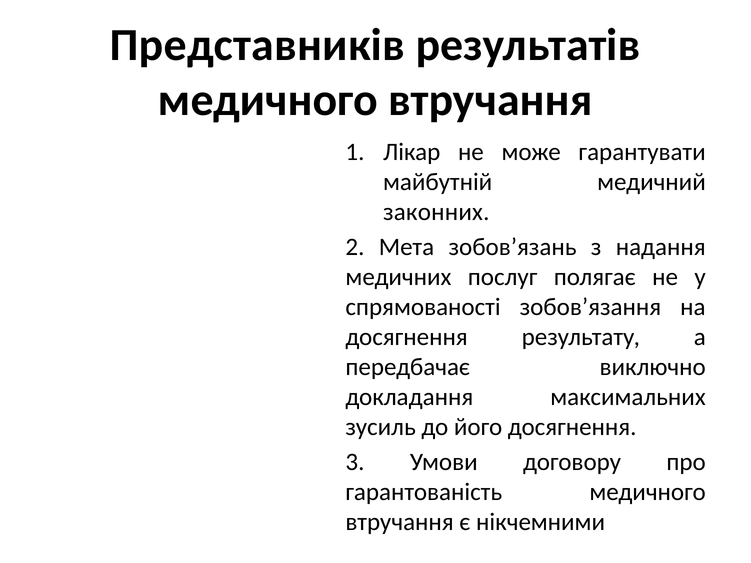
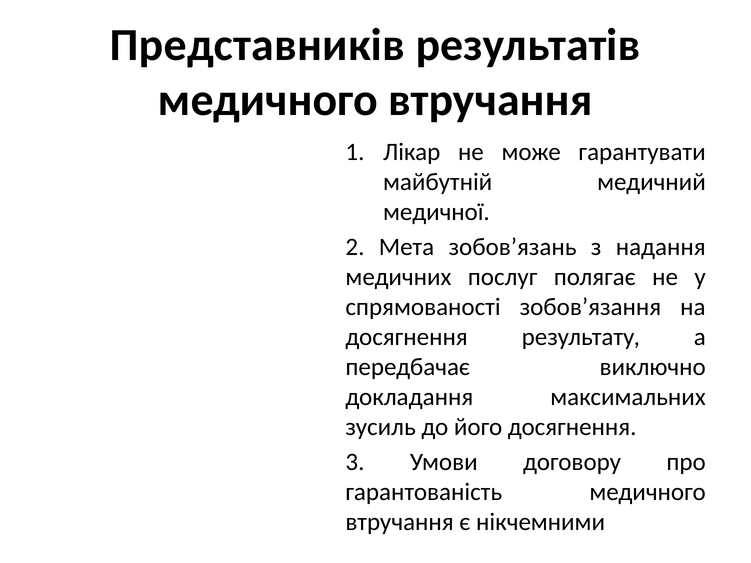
законних: законних -> медичної (436, 212)
